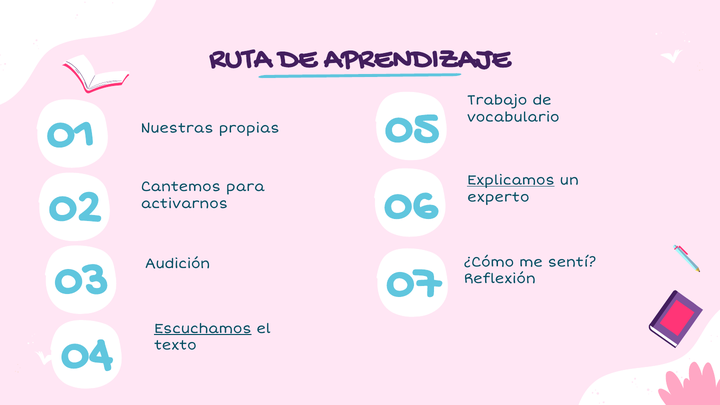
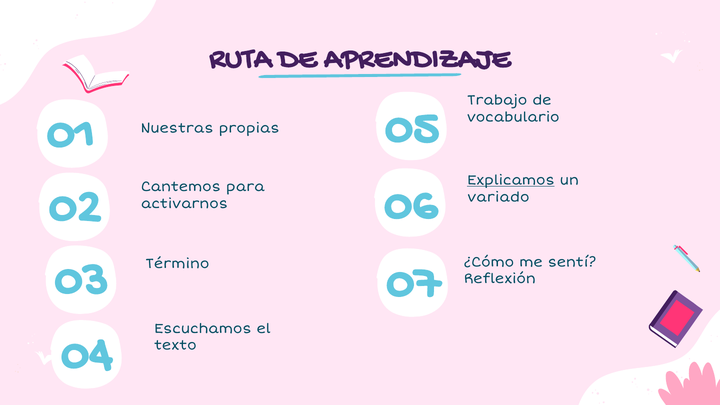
experto: experto -> variado (498, 197)
Audición: Audición -> Término (177, 263)
Escuchamos underline: present -> none (203, 328)
